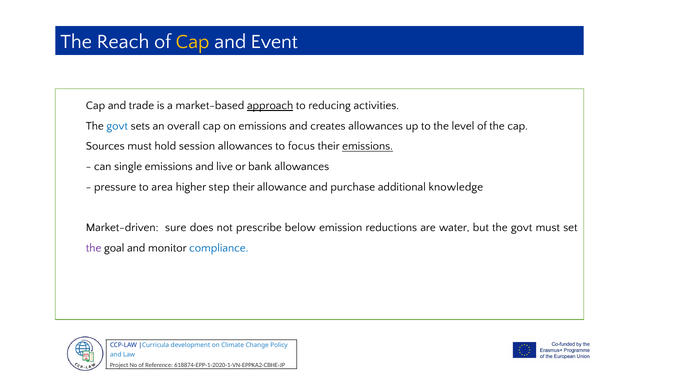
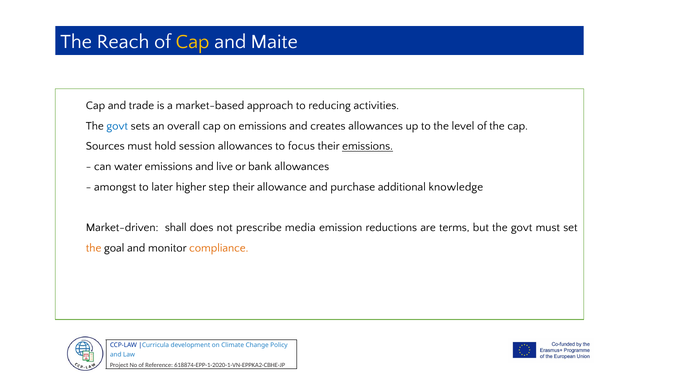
Event: Event -> Maite (274, 42)
approach underline: present -> none (270, 106)
single: single -> water (128, 167)
pressure: pressure -> amongst (115, 187)
area: area -> later (162, 187)
sure: sure -> shall (176, 228)
below: below -> media (300, 228)
water: water -> terms (454, 228)
the colour: purple -> orange (94, 248)
compliance colour: blue -> orange (219, 248)
